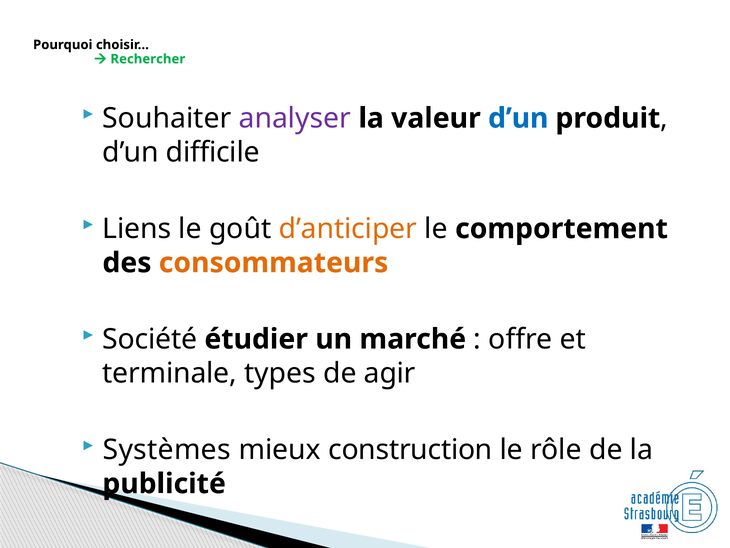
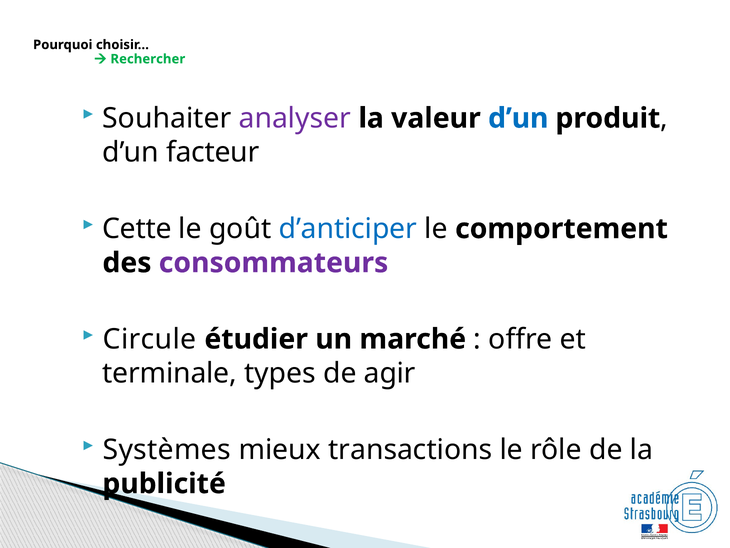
difficile: difficile -> facteur (213, 152)
Liens: Liens -> Cette (137, 229)
d’anticiper colour: orange -> blue (348, 229)
consommateurs colour: orange -> purple (274, 263)
Société: Société -> Circule (150, 339)
construction: construction -> transactions (410, 449)
